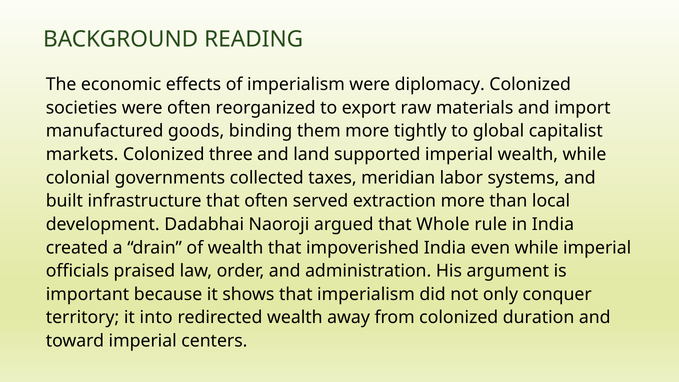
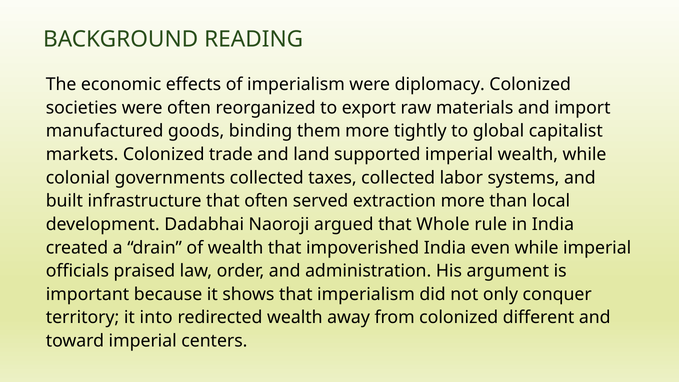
three: three -> trade (231, 154)
taxes meridian: meridian -> collected (398, 178)
duration: duration -> different (539, 318)
